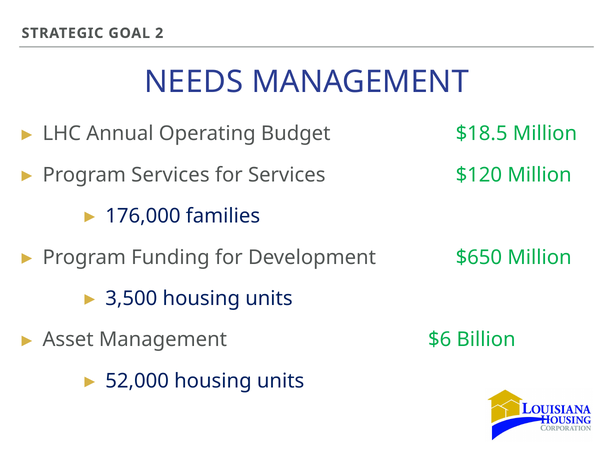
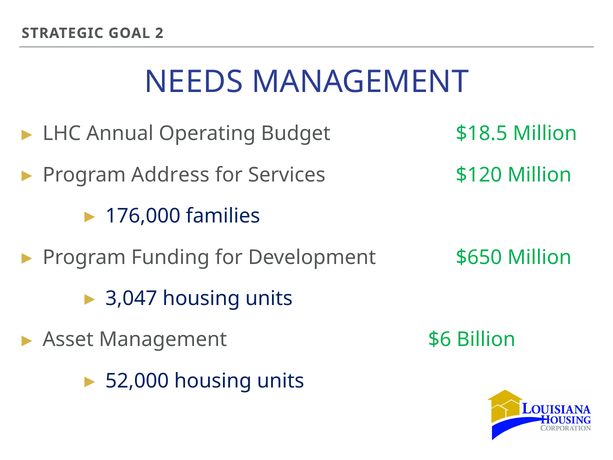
Program Services: Services -> Address (170, 175)
3,500: 3,500 -> 3,047 (131, 298)
